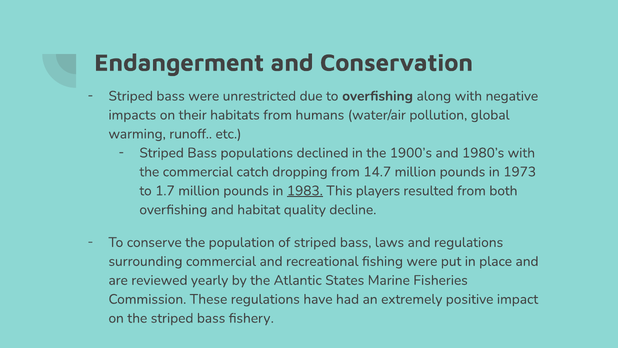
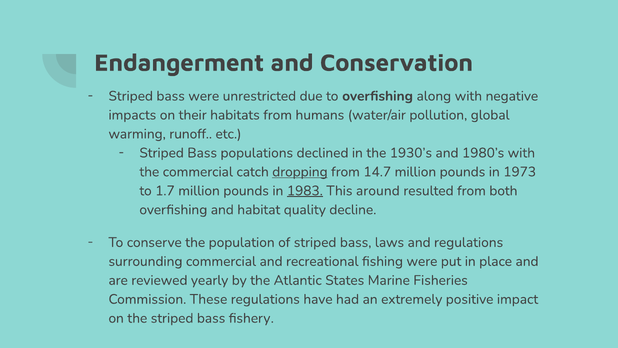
1900’s: 1900’s -> 1930’s (411, 153)
dropping underline: none -> present (300, 172)
players: players -> around (378, 191)
